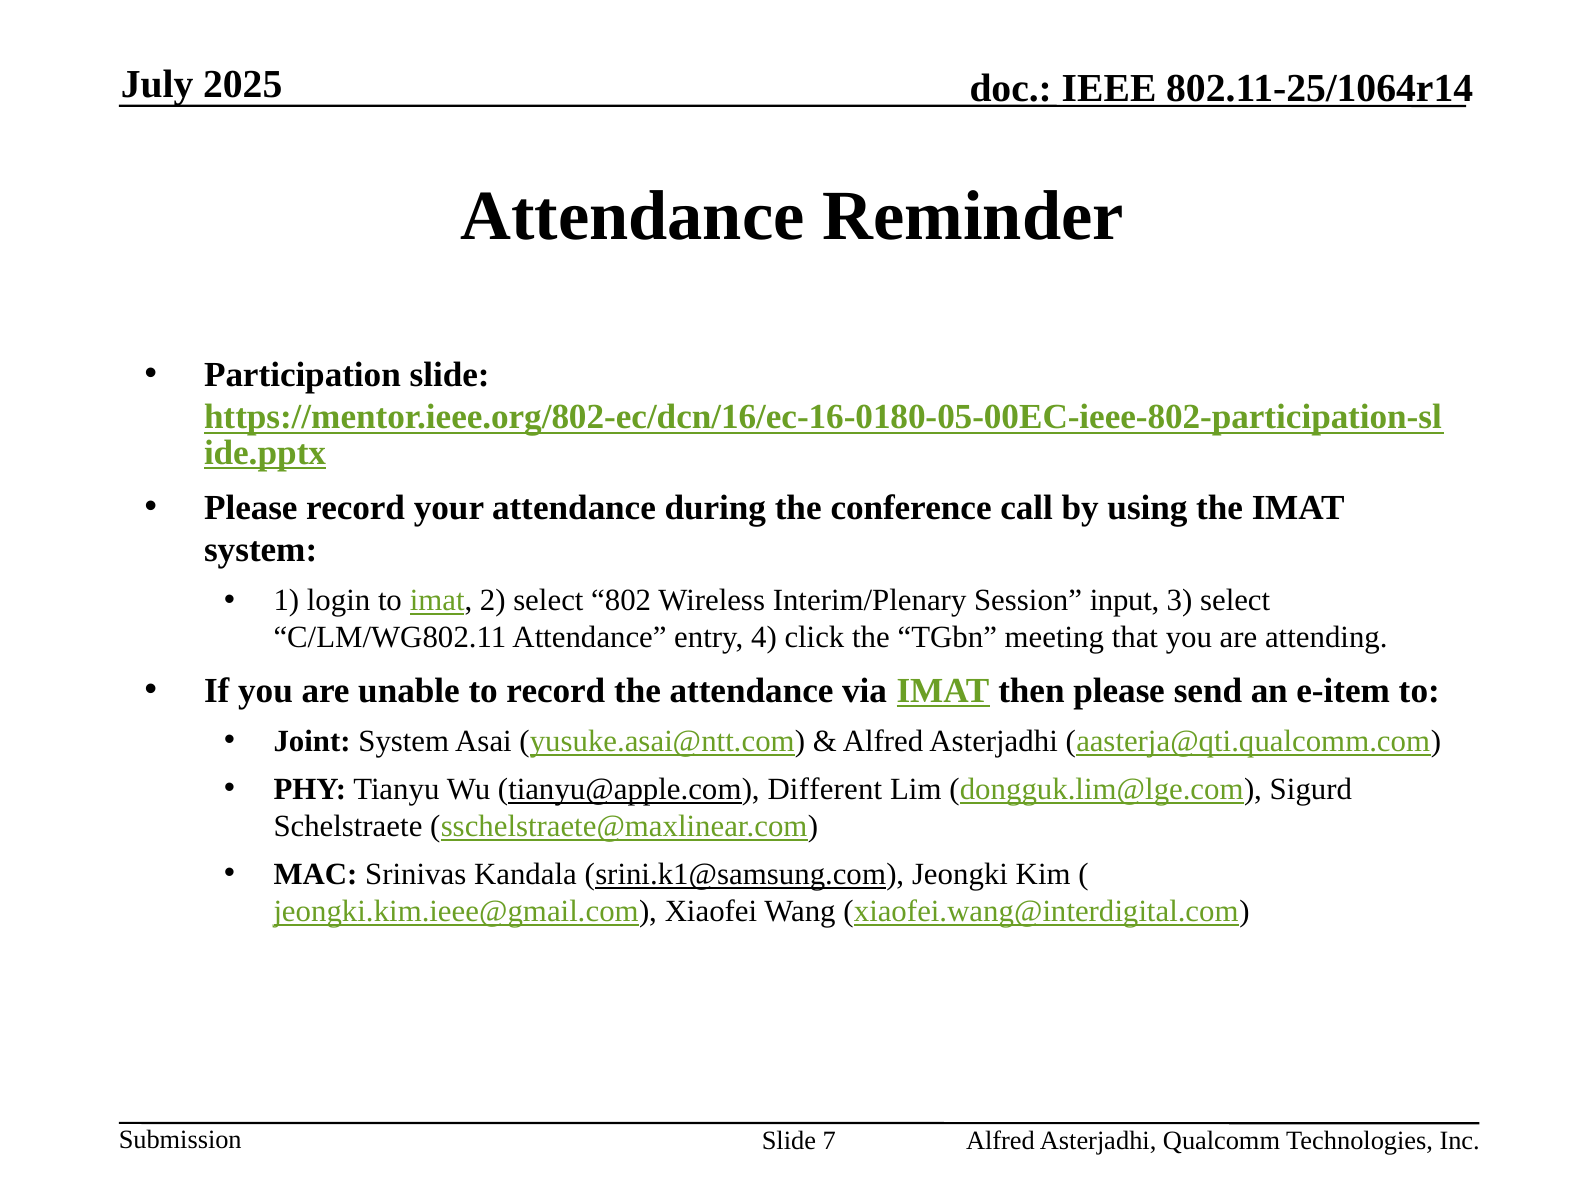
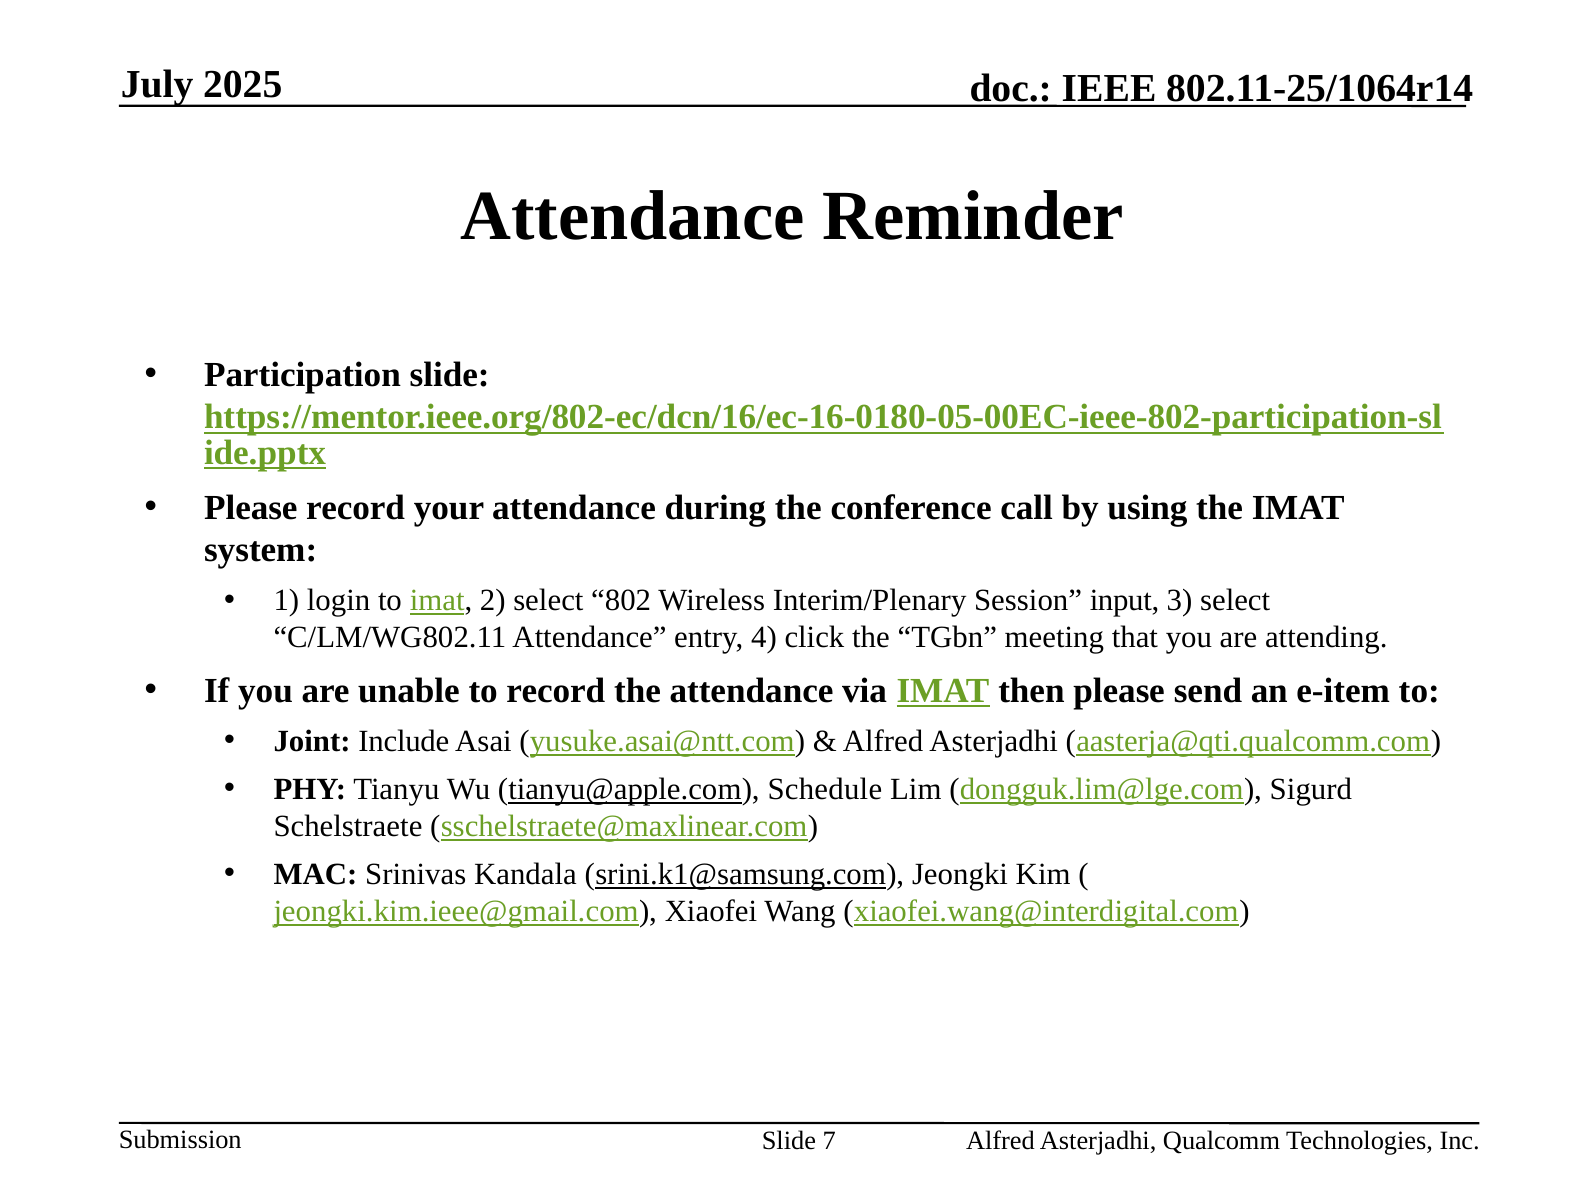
Joint System: System -> Include (404, 741)
Different: Different -> Schedule (825, 789)
